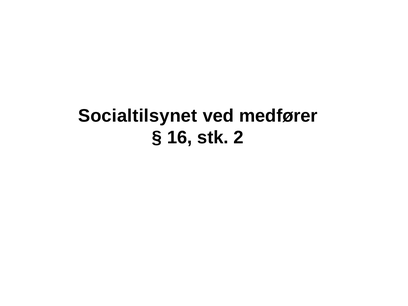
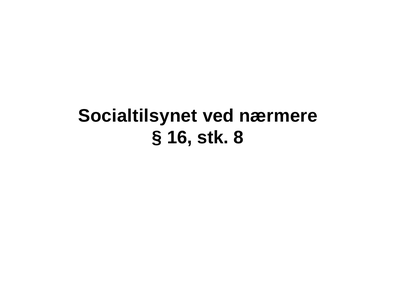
medfører: medfører -> nærmere (278, 116)
2: 2 -> 8 (239, 138)
